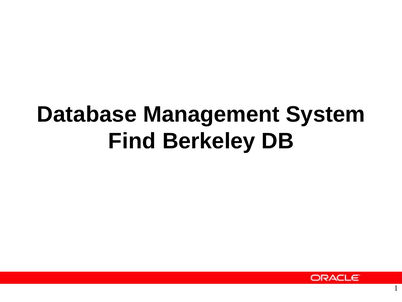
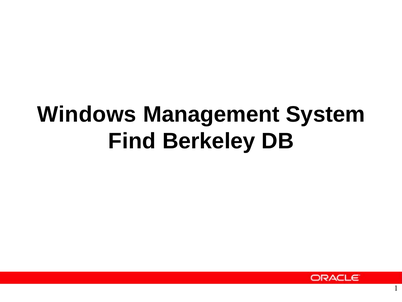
Database: Database -> Windows (87, 114)
